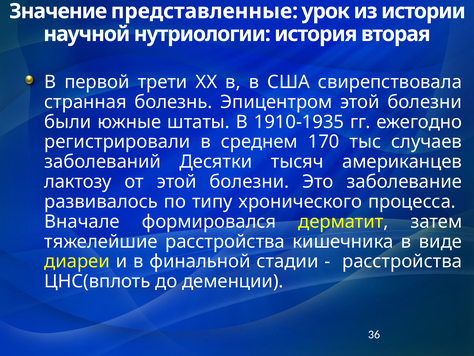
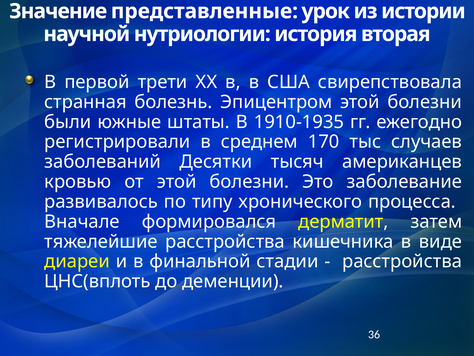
лактозу: лактозу -> кровью (78, 182)
